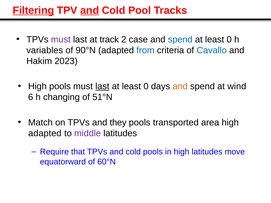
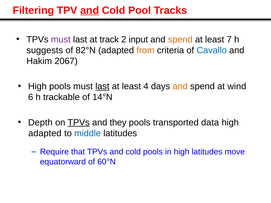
Filtering underline: present -> none (33, 10)
case: case -> input (138, 40)
spend colour: blue -> orange (180, 40)
0: 0 -> 7 (229, 40)
variables: variables -> suggests (45, 50)
90°N: 90°N -> 82°N (86, 50)
from colour: blue -> orange (145, 50)
2023: 2023 -> 2067 (66, 61)
0: 0 -> 4 (146, 86)
changing: changing -> trackable (61, 97)
51°N: 51°N -> 14°N (102, 97)
Match: Match -> Depth (40, 123)
TPVs underline: none -> present (79, 123)
area: area -> data (210, 123)
middle colour: purple -> blue (88, 133)
